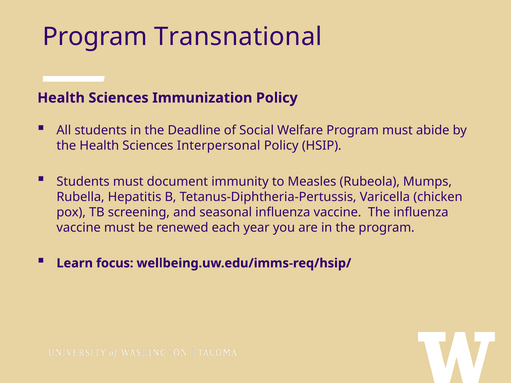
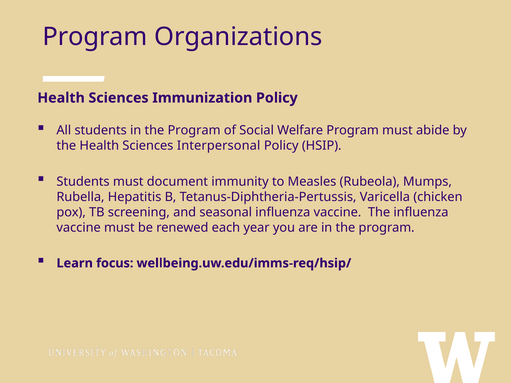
Transnational: Transnational -> Organizations (238, 37)
students in the Deadline: Deadline -> Program (194, 131)
